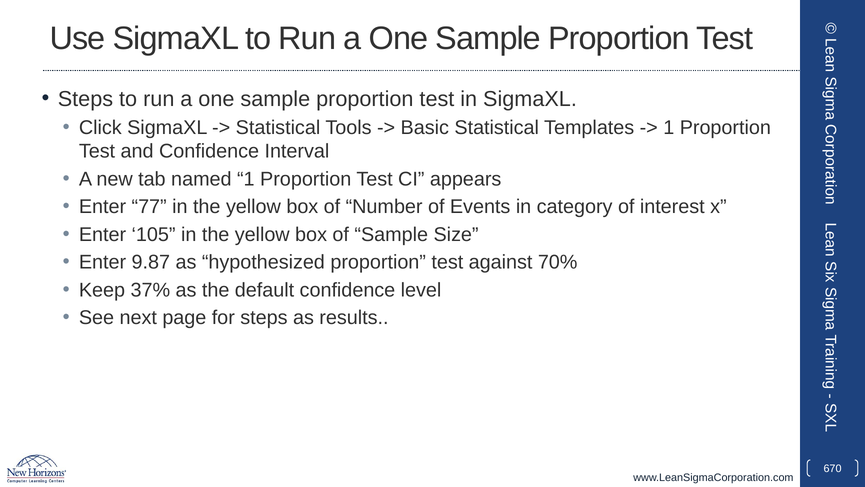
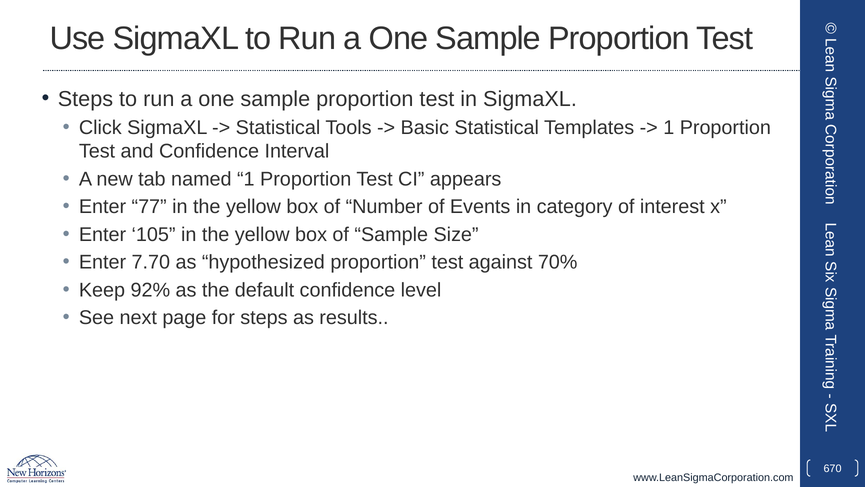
9.87: 9.87 -> 7.70 (151, 262)
37%: 37% -> 92% (150, 290)
